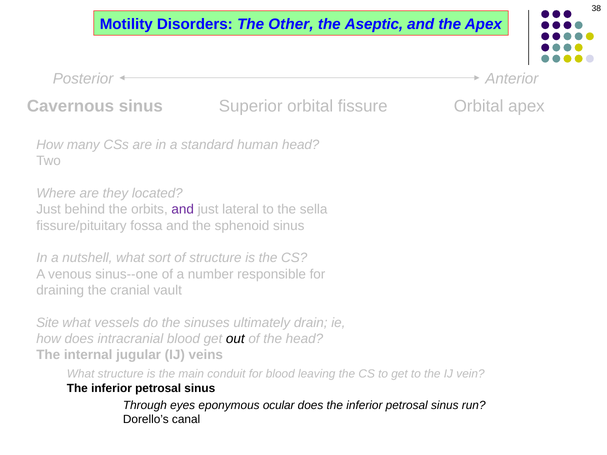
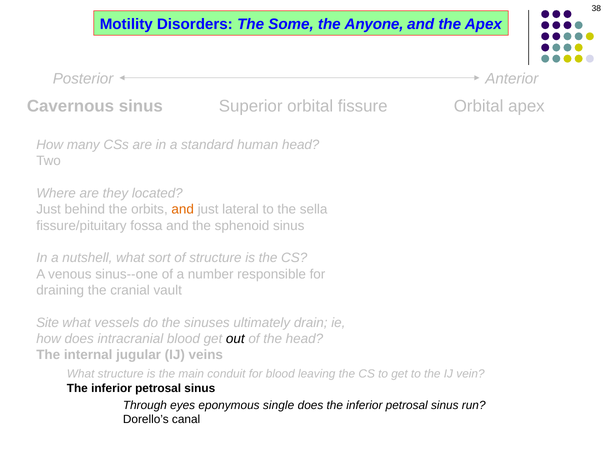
Other: Other -> Some (291, 24)
Aseptic: Aseptic -> Anyone (374, 24)
and colour: purple -> orange (183, 210)
ocular: ocular -> single (279, 405)
